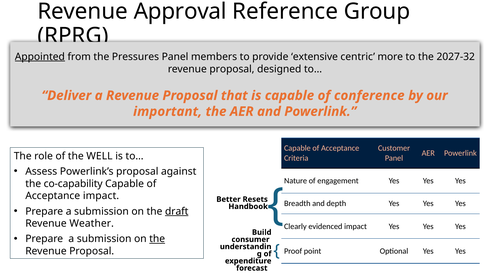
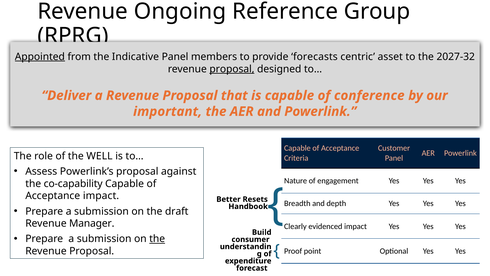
Approval: Approval -> Ongoing (180, 11)
Pressures: Pressures -> Indicative (135, 57)
extensive: extensive -> forecasts (314, 57)
more: more -> asset (390, 57)
proposal underline: none -> present (232, 69)
draft underline: present -> none (177, 211)
Weather: Weather -> Manager (92, 223)
